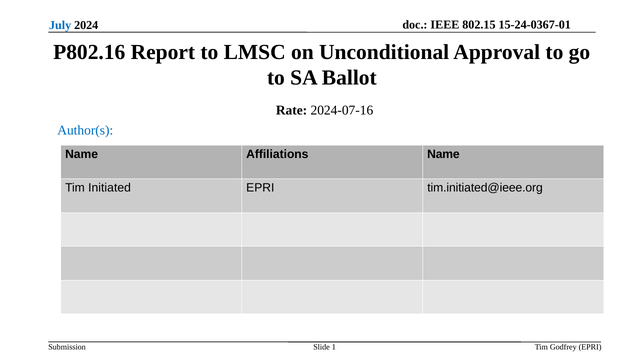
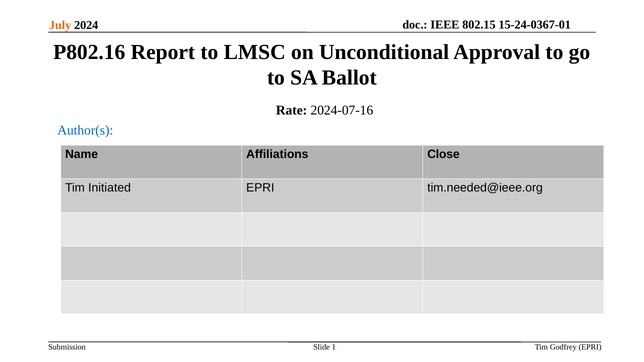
July colour: blue -> orange (60, 25)
Affiliations Name: Name -> Close (443, 154)
tim.initiated@ieee.org: tim.initiated@ieee.org -> tim.needed@ieee.org (485, 188)
